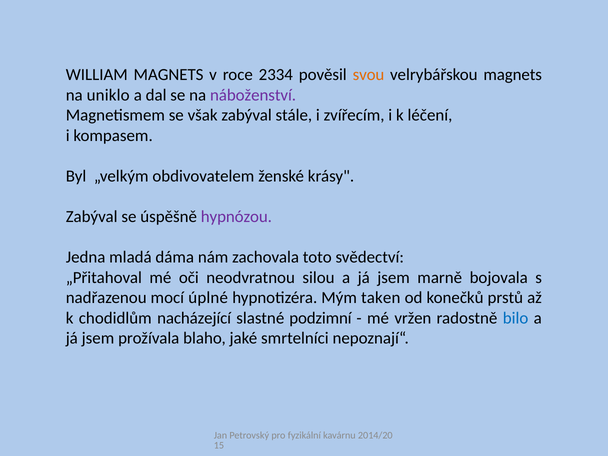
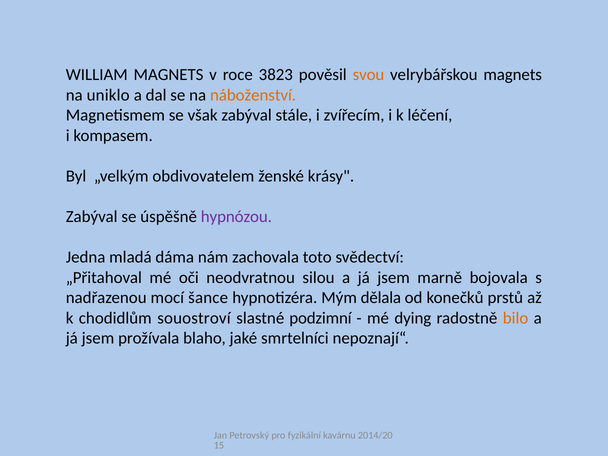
2334: 2334 -> 3823 (276, 75)
náboženství colour: purple -> orange (253, 95)
úplné: úplné -> šance (208, 298)
taken: taken -> dělala (381, 298)
nacházející: nacházející -> souostroví (194, 318)
vržen: vržen -> dying (413, 318)
bilo colour: blue -> orange (516, 318)
